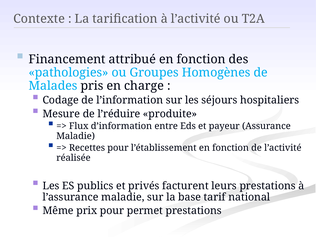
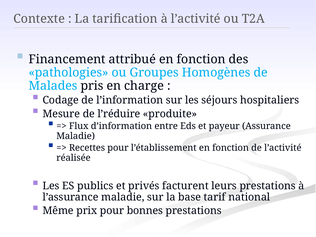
permet: permet -> bonnes (145, 211)
